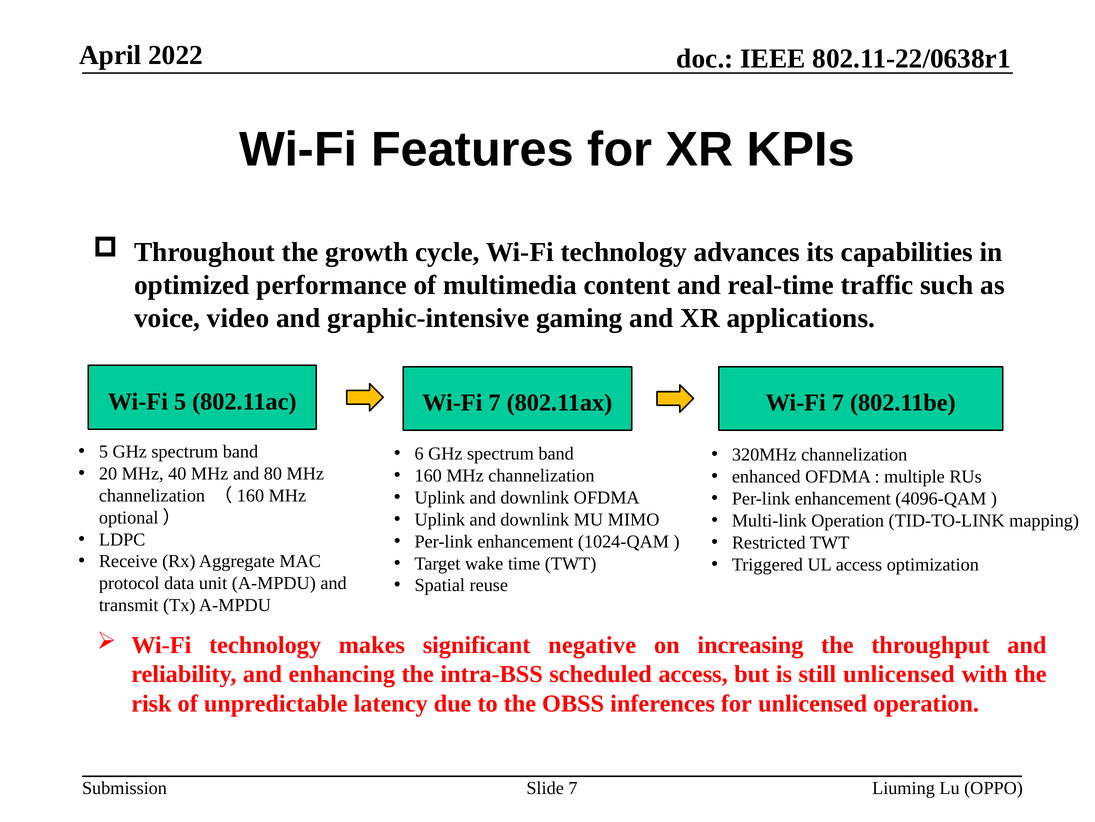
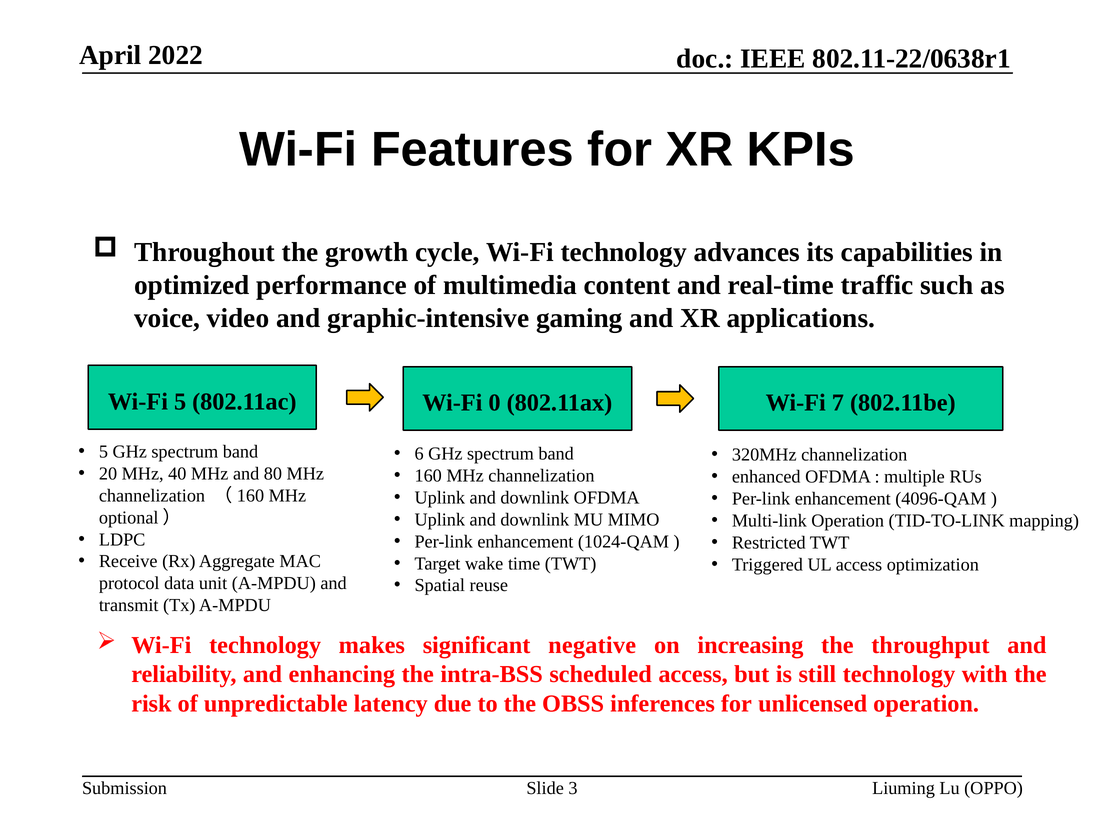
802.11ac Wi-Fi 7: 7 -> 0 (495, 403)
still unlicensed: unlicensed -> technology (899, 674)
Slide 7: 7 -> 3 (573, 788)
